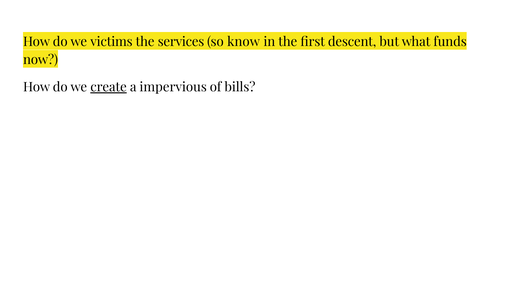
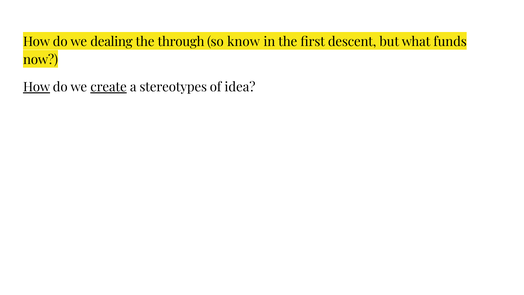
victims: victims -> dealing (112, 42)
services: services -> through (181, 42)
How underline: none -> present (37, 87)
impervious: impervious -> stereotypes (173, 87)
bills: bills -> idea (240, 87)
